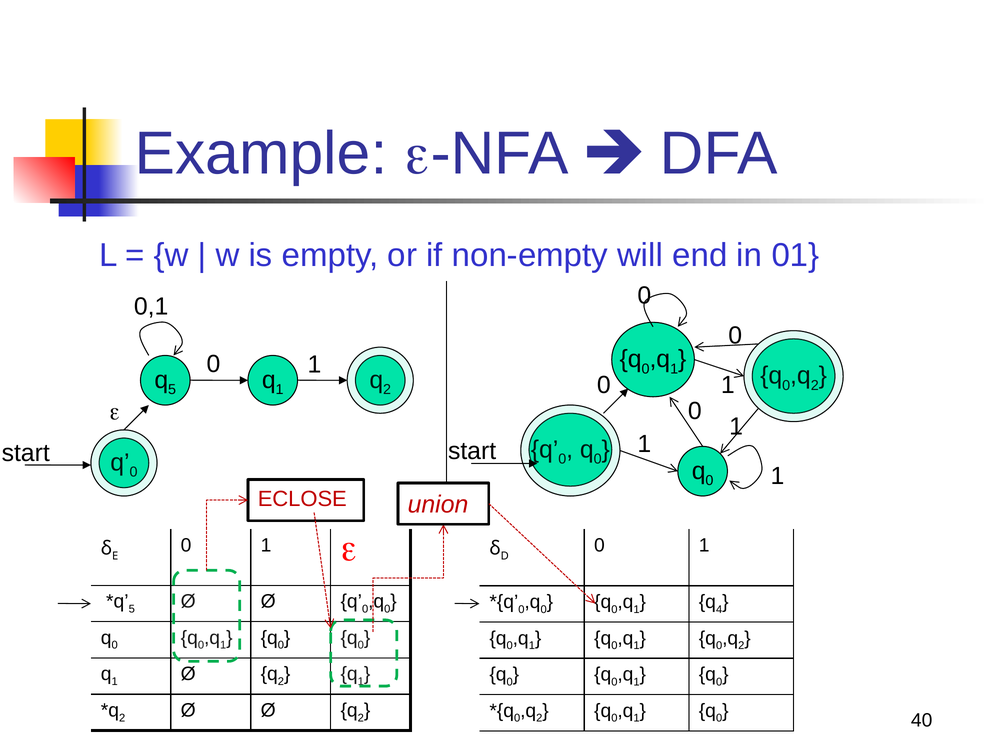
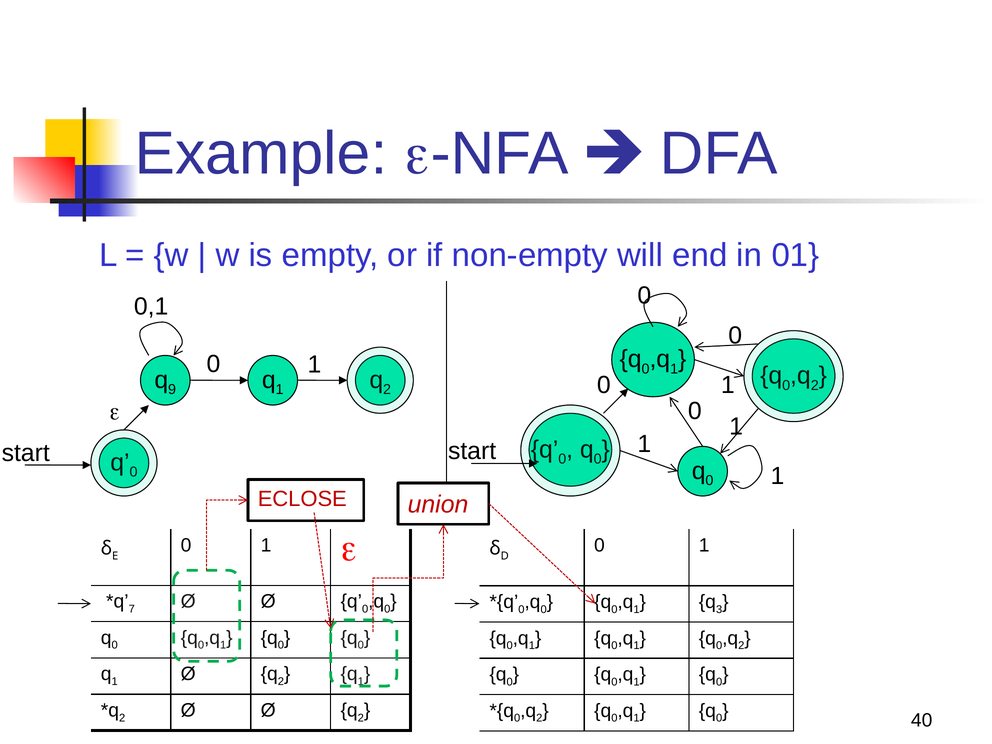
5: 5 -> 9 (172, 390)
5: 5 -> 7 (132, 609)
4: 4 -> 3 (719, 609)
